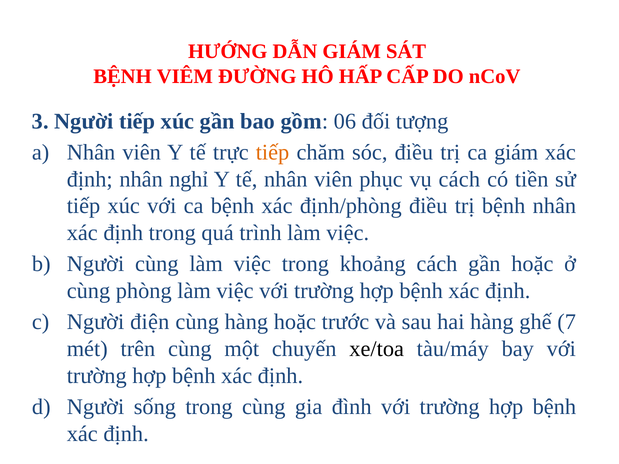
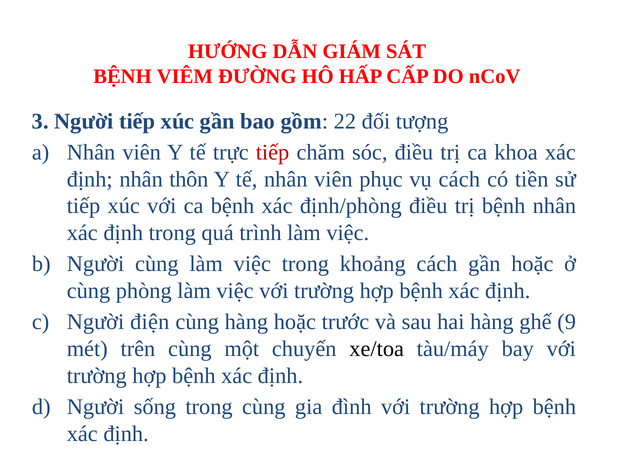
06: 06 -> 22 (345, 121)
tiếp colour: orange -> red (273, 152)
ca giám: giám -> khoa (516, 152)
nghỉ: nghỉ -> thôn (189, 179)
7: 7 -> 9 (567, 322)
